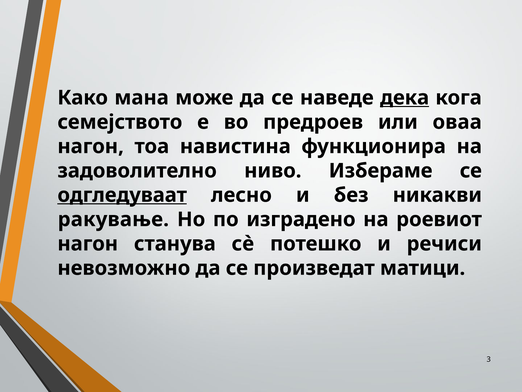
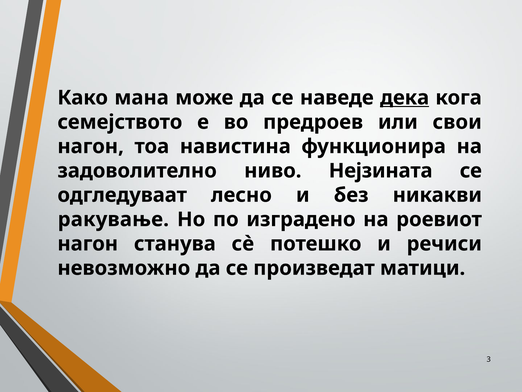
оваа: оваа -> свои (457, 122)
Избераме: Избераме -> Нејзината (381, 171)
одгледуваат underline: present -> none (122, 195)
